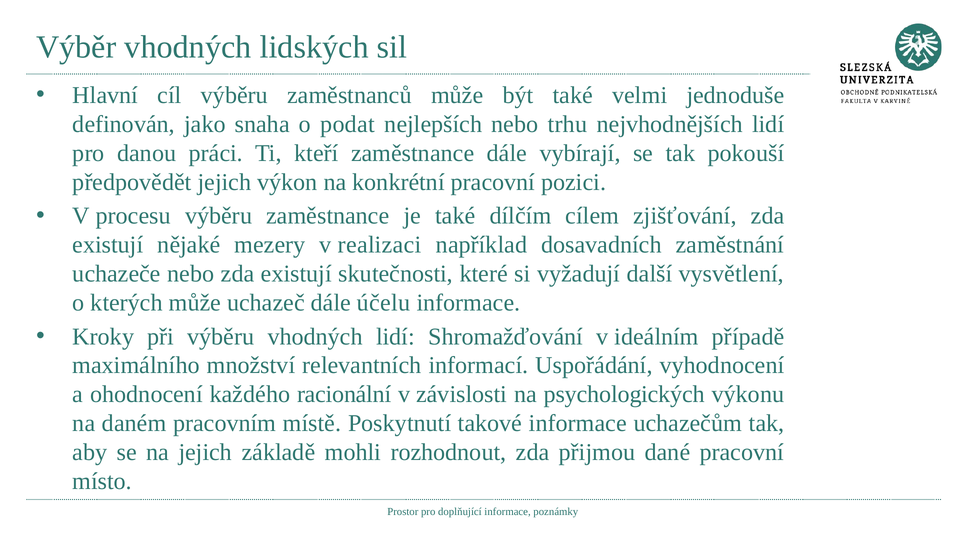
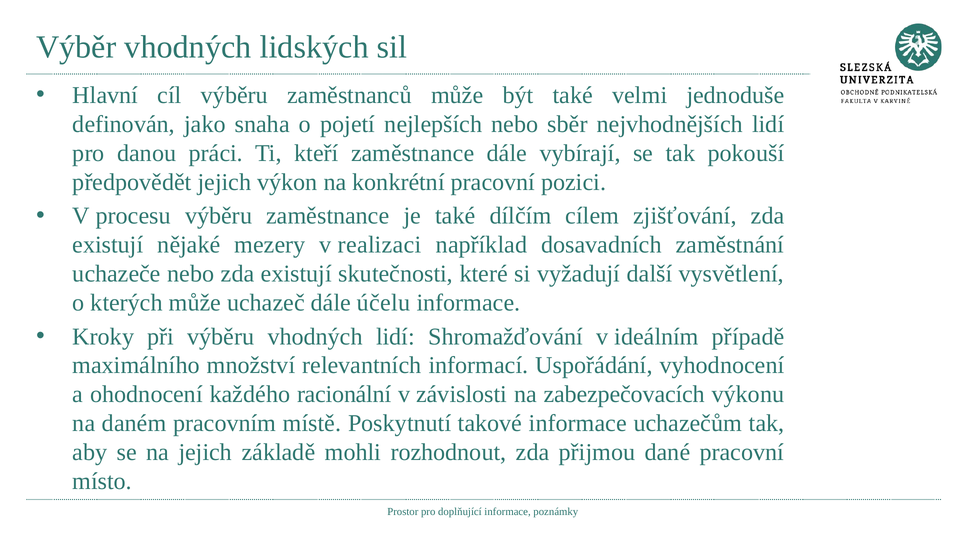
podat: podat -> pojetí (348, 124)
trhu: trhu -> sběr (568, 124)
psychologických: psychologických -> zabezpečovacích (624, 395)
